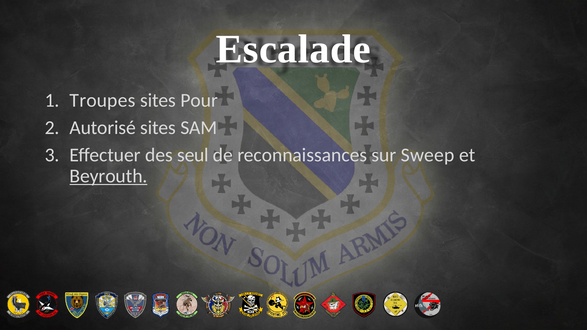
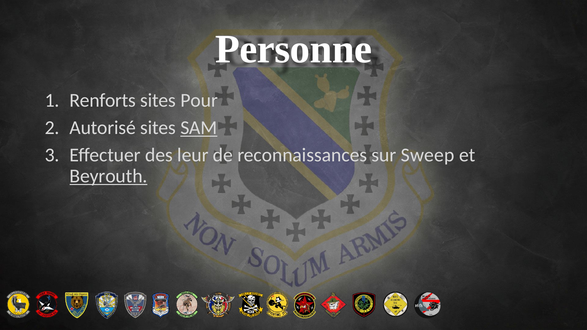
Escalade: Escalade -> Personne (294, 49)
Troupes: Troupes -> Renforts (103, 101)
SAM underline: none -> present (199, 128)
seul: seul -> leur (193, 155)
